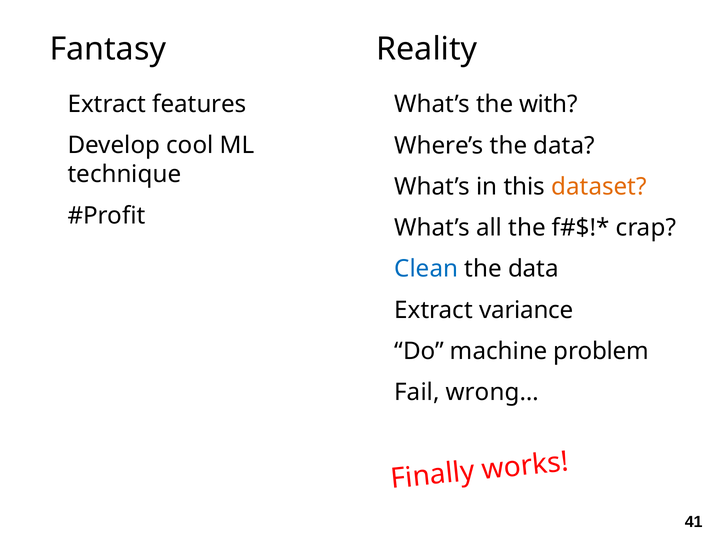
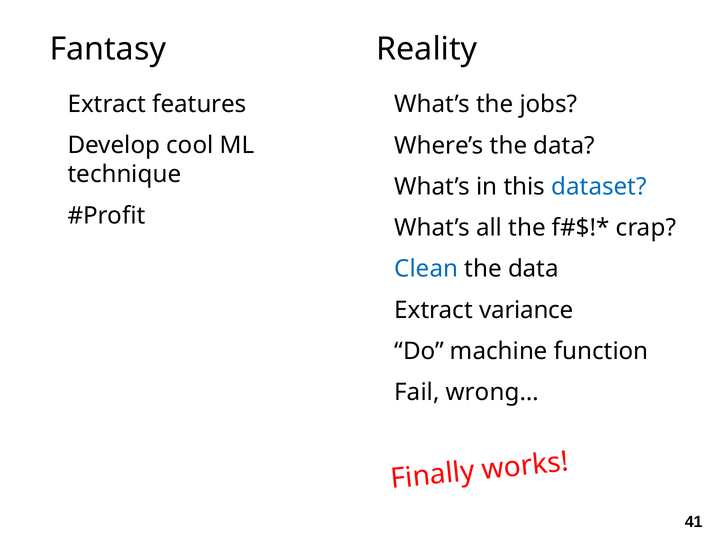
with: with -> jobs (548, 105)
dataset colour: orange -> blue (599, 187)
problem: problem -> function (601, 351)
